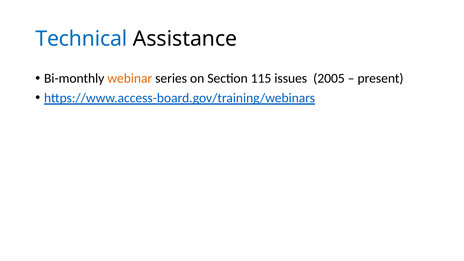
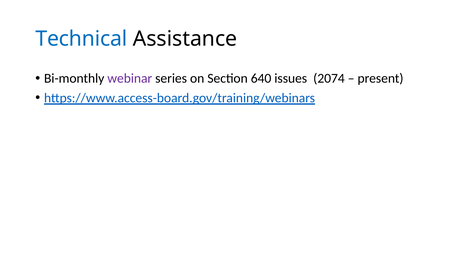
webinar colour: orange -> purple (130, 78)
115: 115 -> 640 (261, 78)
2005: 2005 -> 2074 (329, 78)
